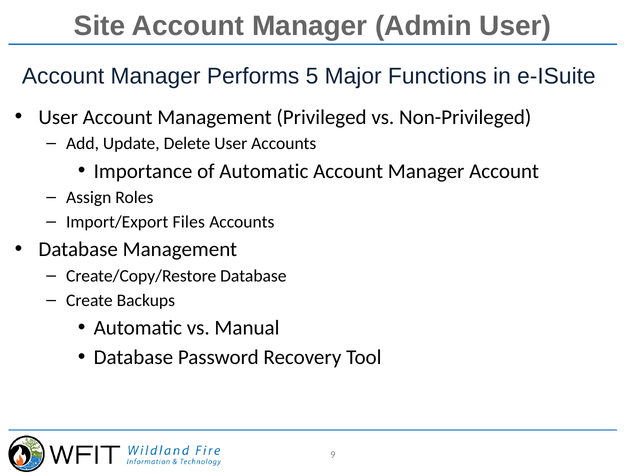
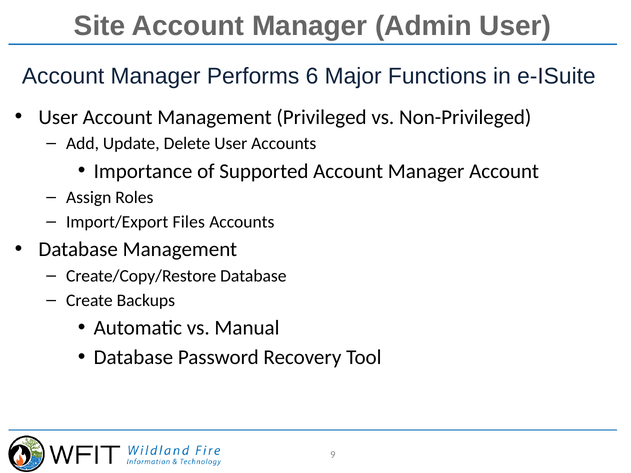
5: 5 -> 6 (312, 76)
of Automatic: Automatic -> Supported (264, 171)
